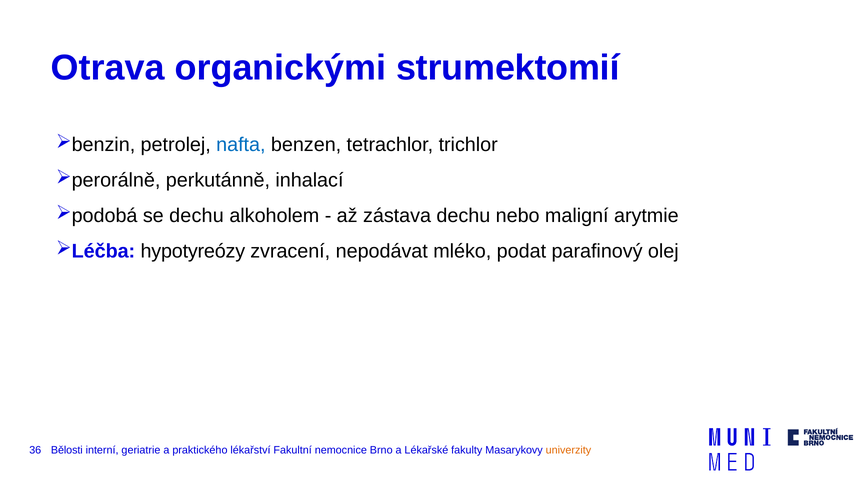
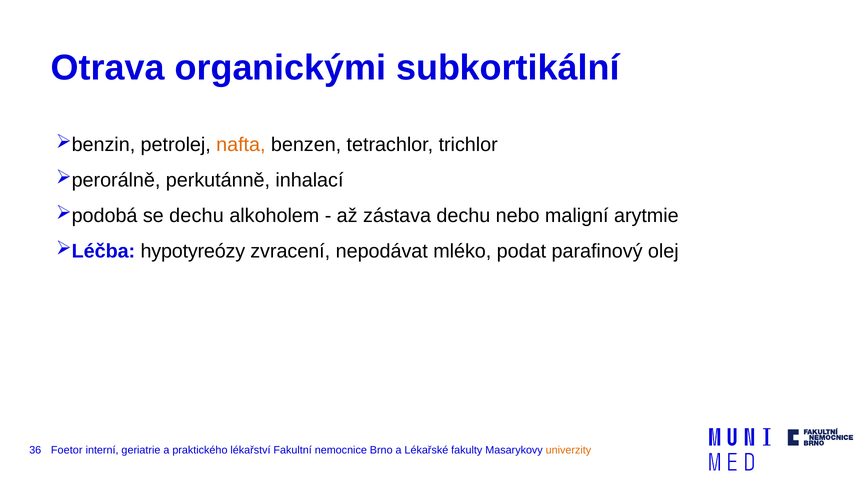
strumektomií: strumektomií -> subkortikální (508, 68)
nafta colour: blue -> orange (241, 145)
Bělosti: Bělosti -> Foetor (67, 450)
